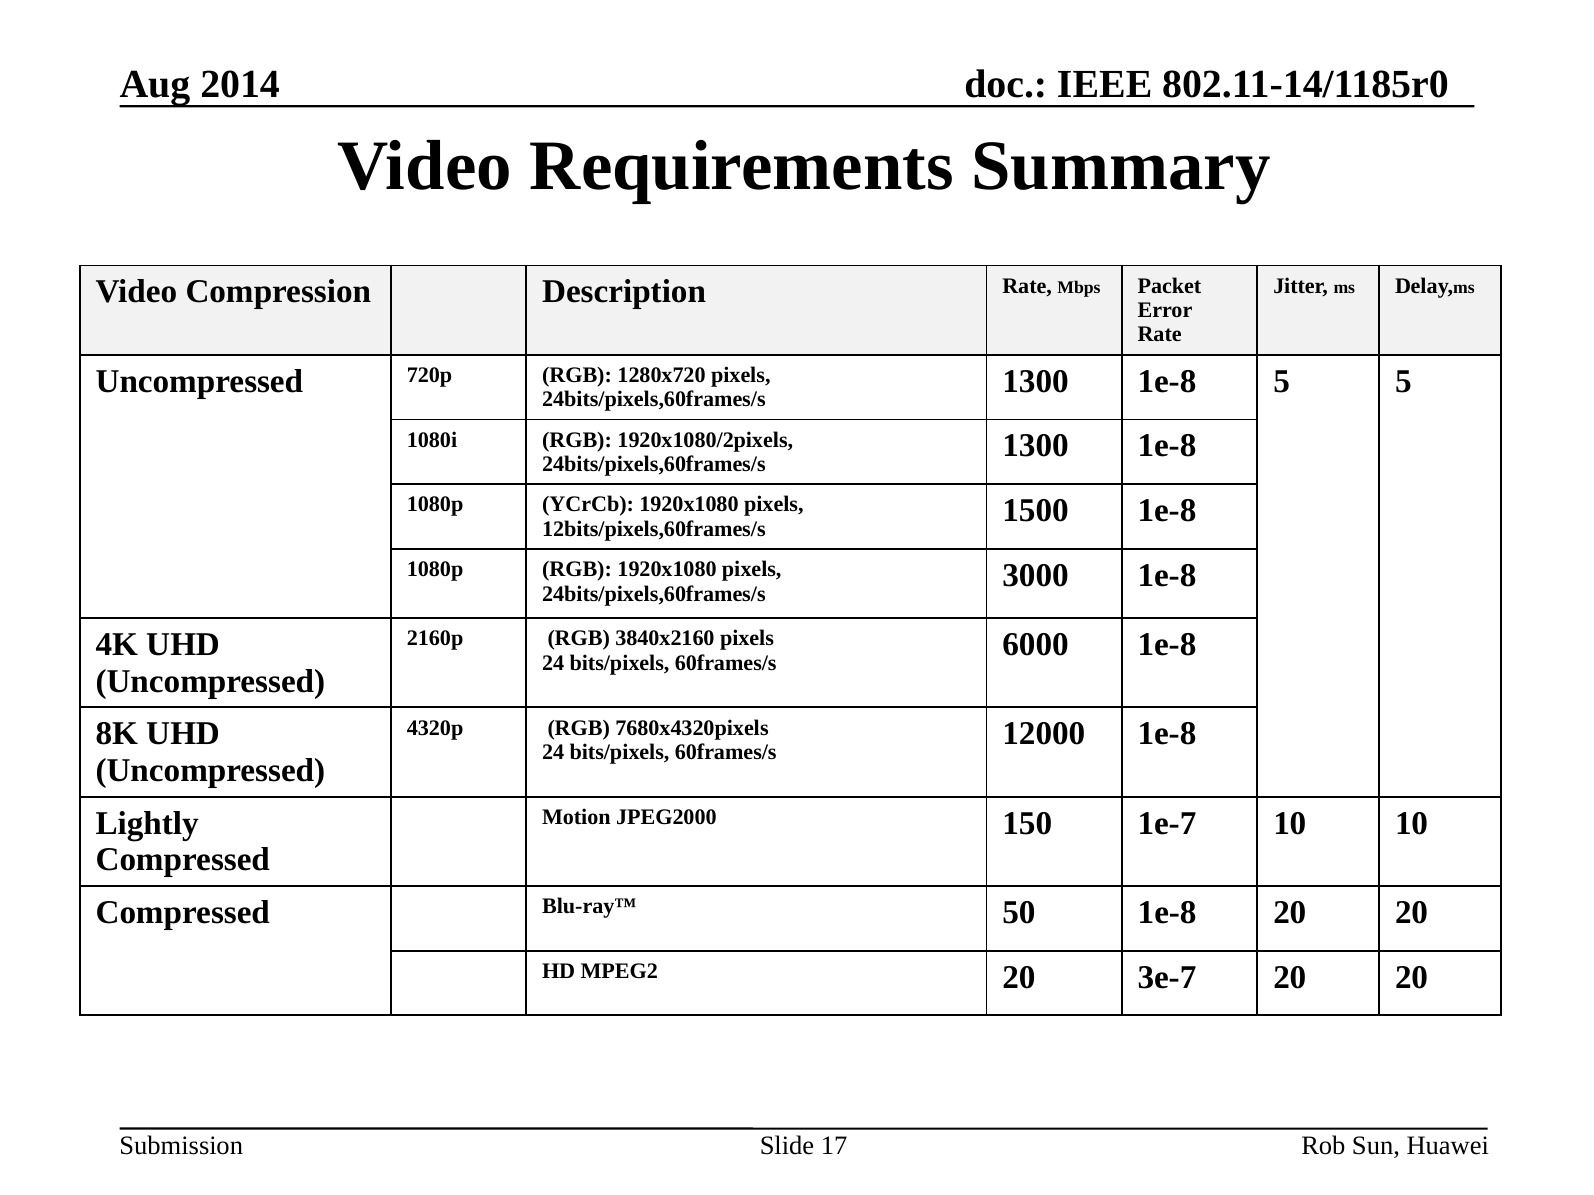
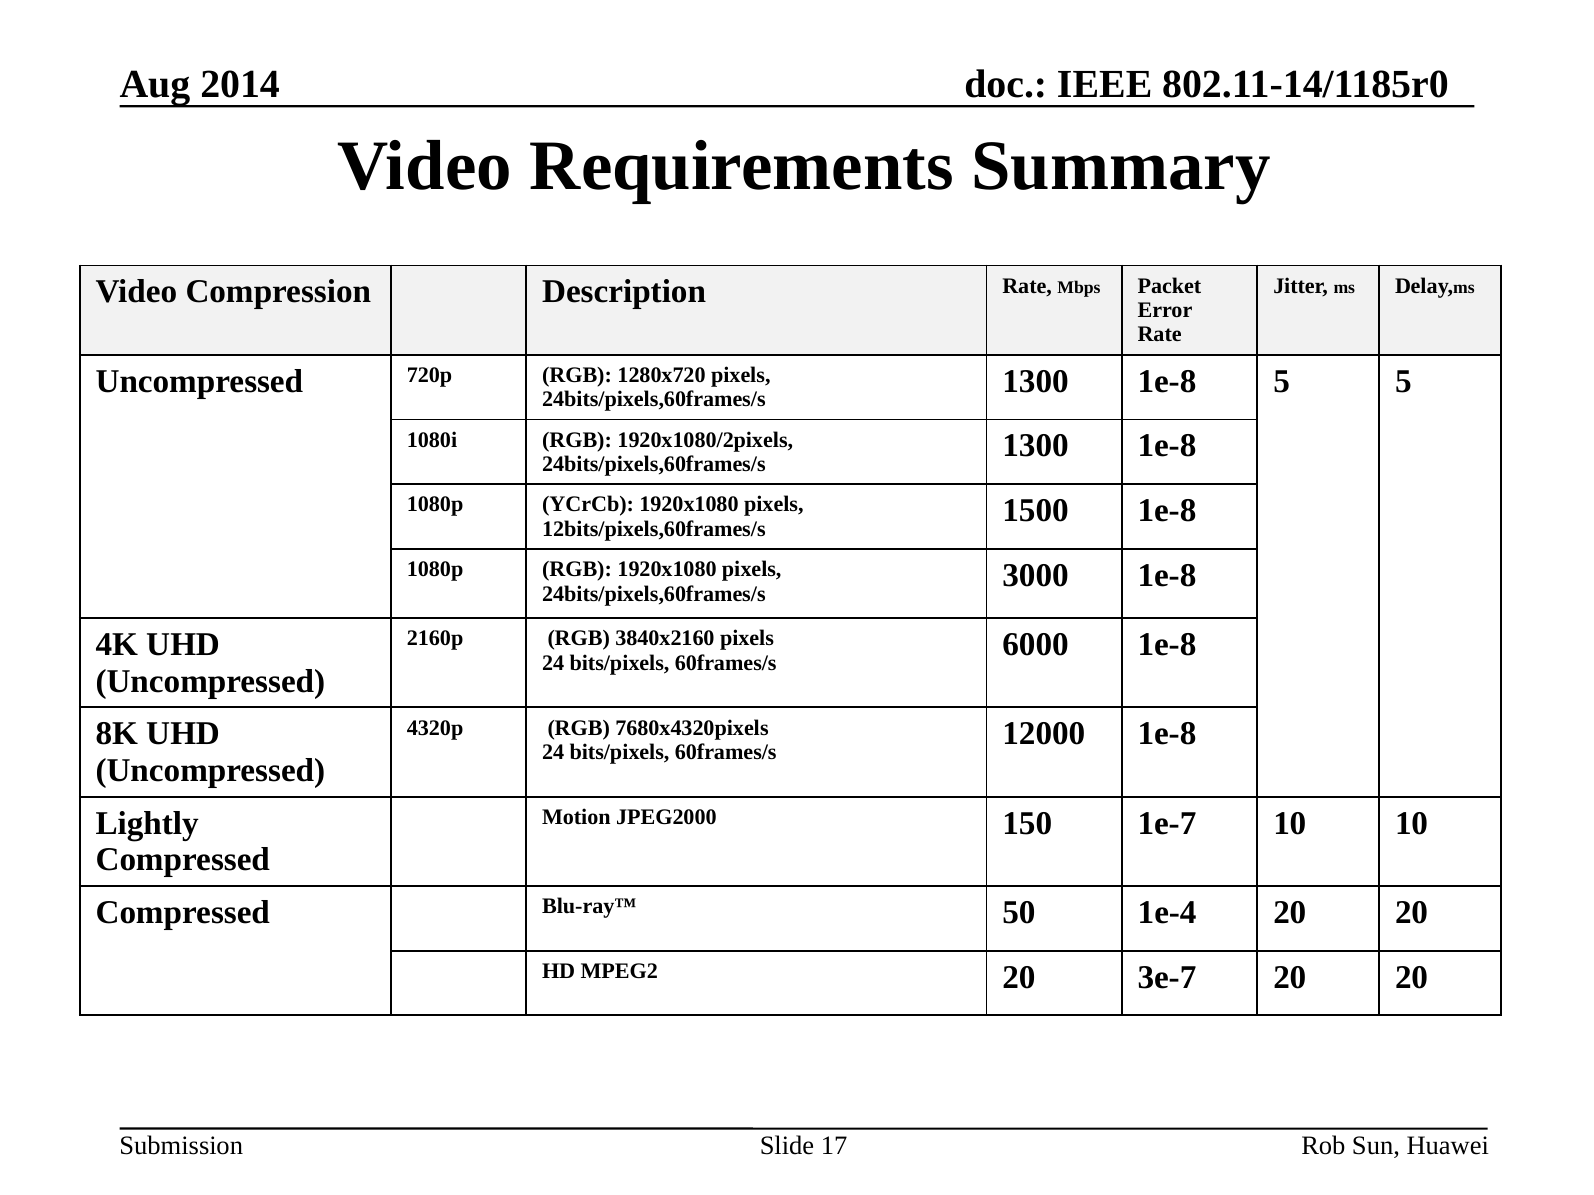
50 1e-8: 1e-8 -> 1e-4 (1167, 913)
